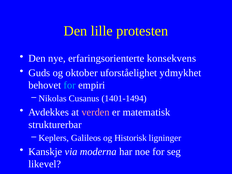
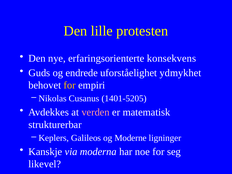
oktober: oktober -> endrede (82, 73)
for colour: light blue -> yellow (70, 85)
1401-1494: 1401-1494 -> 1401-5205 (124, 98)
og Historisk: Historisk -> Moderne (131, 138)
